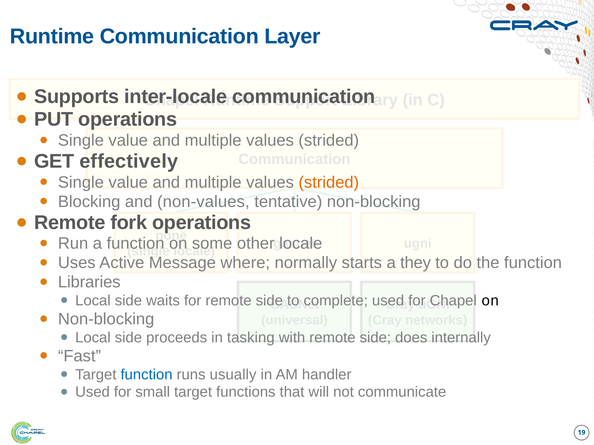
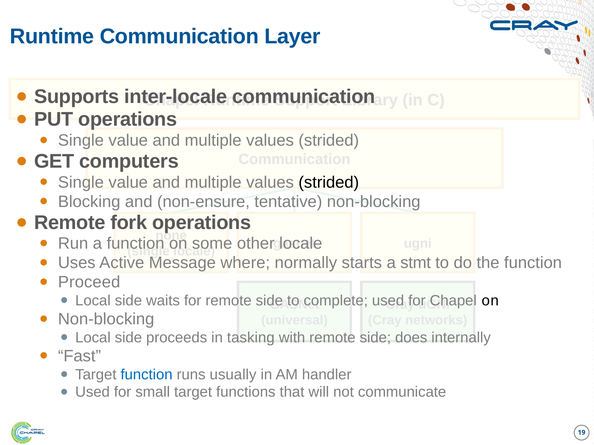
effectively: effectively -> computers (129, 161)
strided colour: orange -> black (329, 183)
non-values: non-values -> non-ensure (203, 202)
they: they -> stmt (416, 263)
Libraries: Libraries -> Proceed (89, 282)
